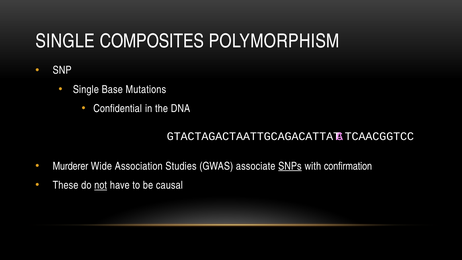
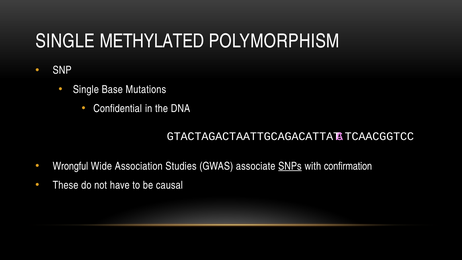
COMPOSITES: COMPOSITES -> METHYLATED (152, 41)
Murderer: Murderer -> Wrongful (70, 166)
not underline: present -> none (101, 185)
